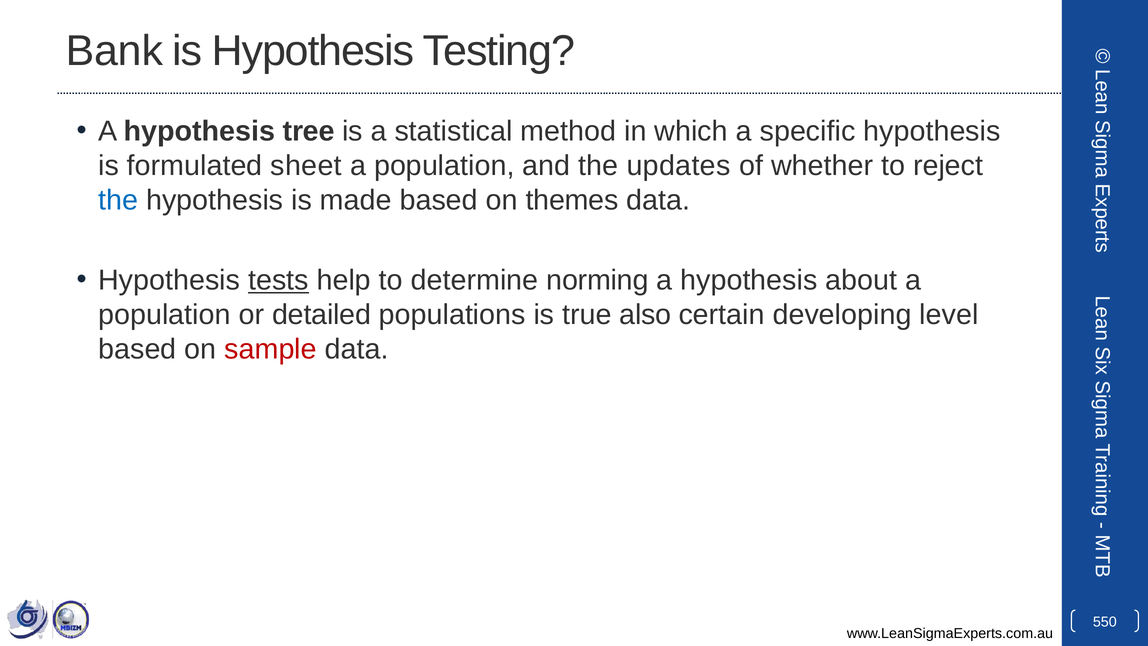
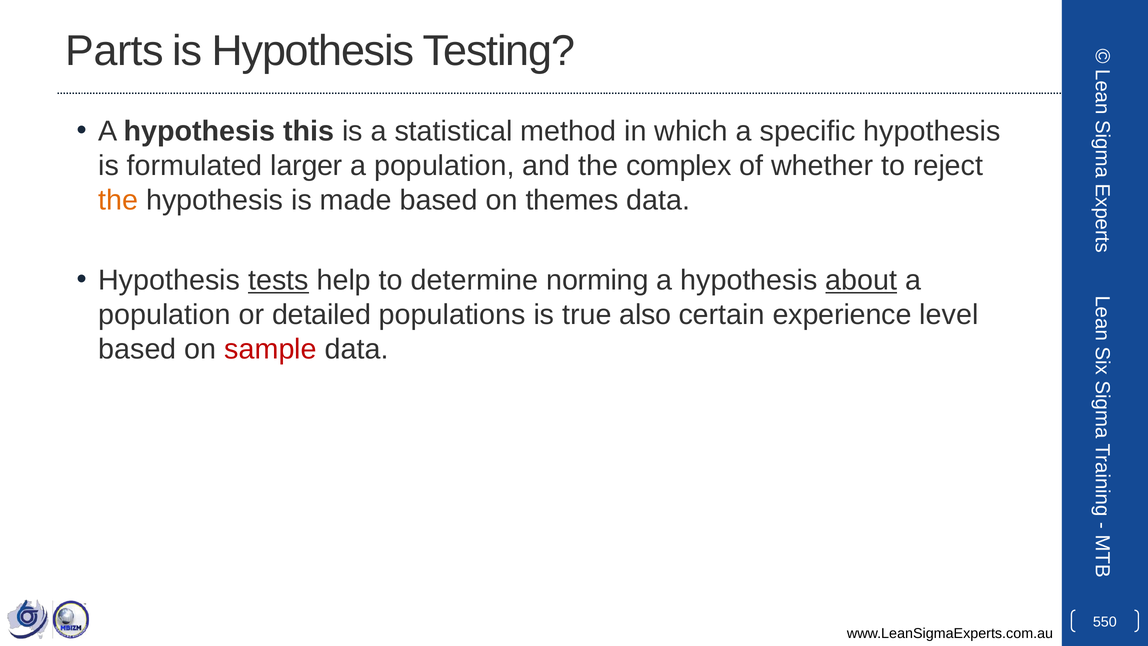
Bank: Bank -> Parts (115, 51)
tree: tree -> this (309, 131)
sheet: sheet -> larger (306, 166)
updates: updates -> complex (679, 166)
the colour: blue -> orange (118, 200)
about underline: none -> present (861, 280)
developing: developing -> experience (842, 315)
